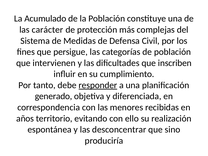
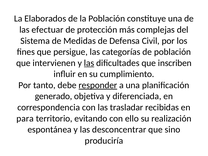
Acumulado: Acumulado -> Elaborados (45, 19)
carácter: carácter -> efectuar (48, 30)
las underline: none -> present (89, 63)
menores: menores -> trasladar (127, 107)
años: años -> para (25, 118)
